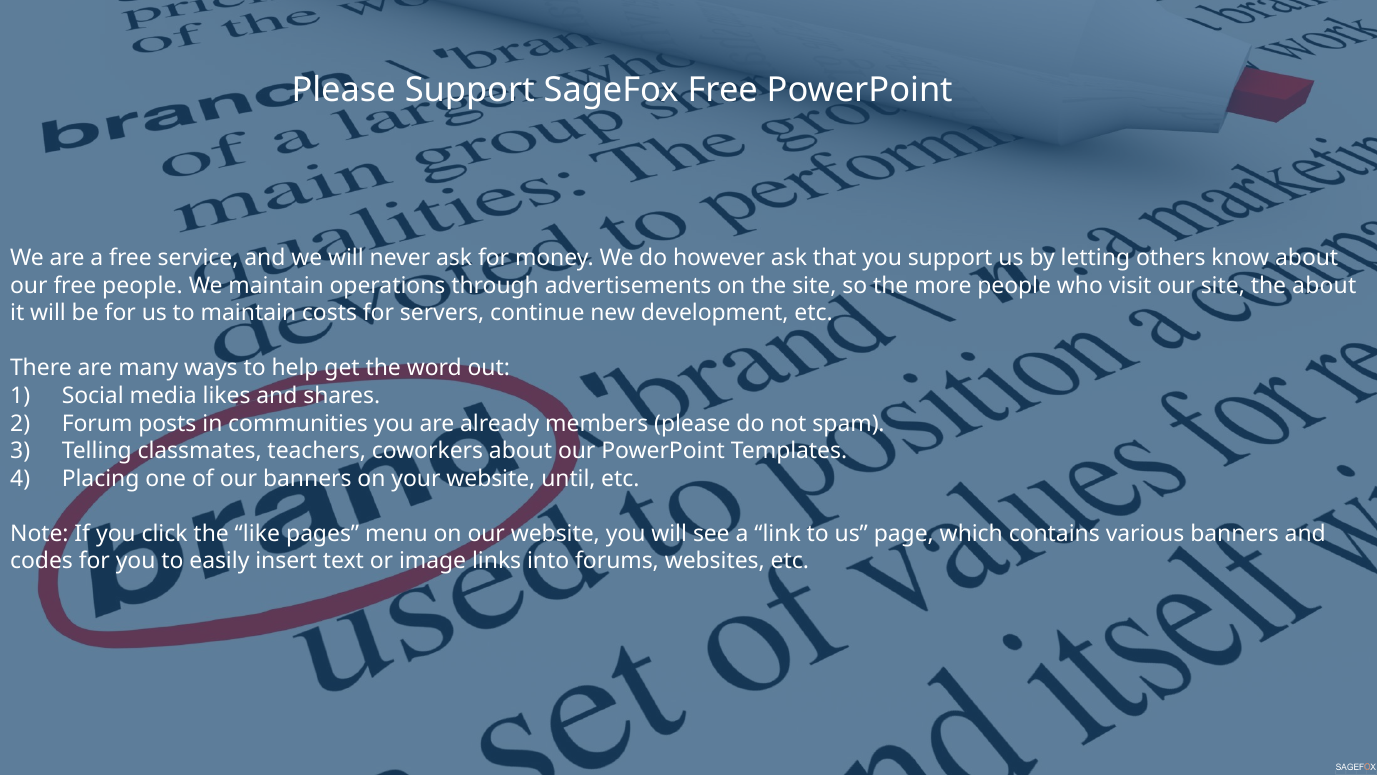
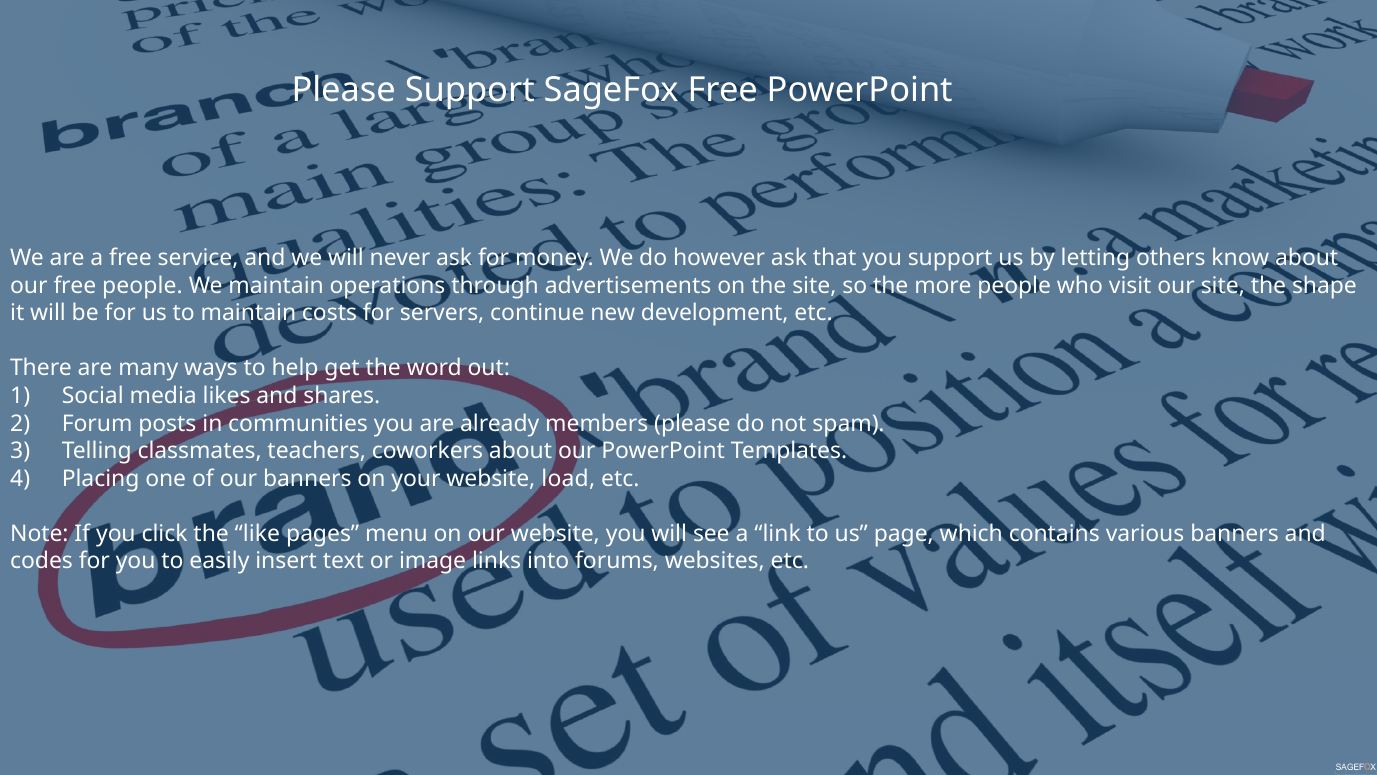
the about: about -> shape (1324, 286)
until: until -> load (568, 478)
